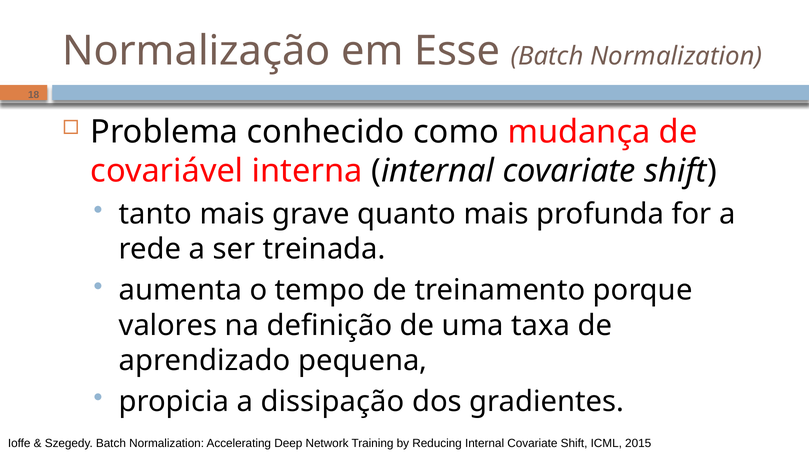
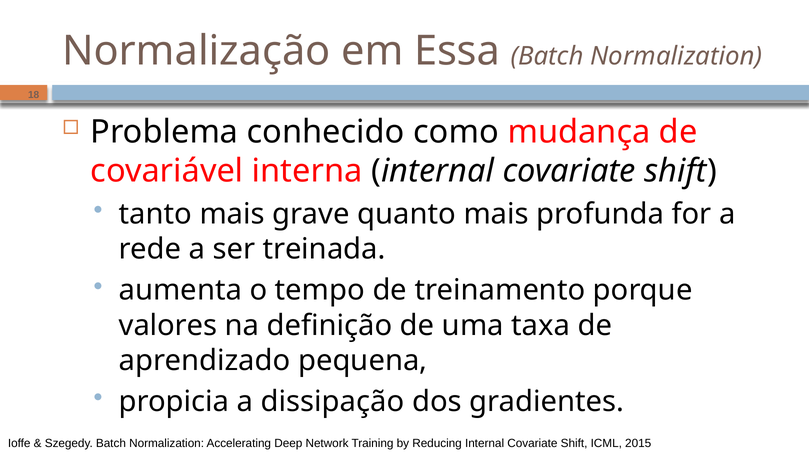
Esse: Esse -> Essa (457, 51)
